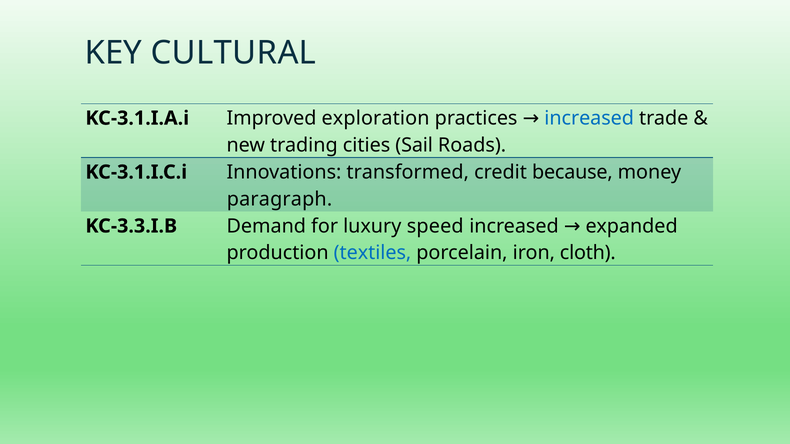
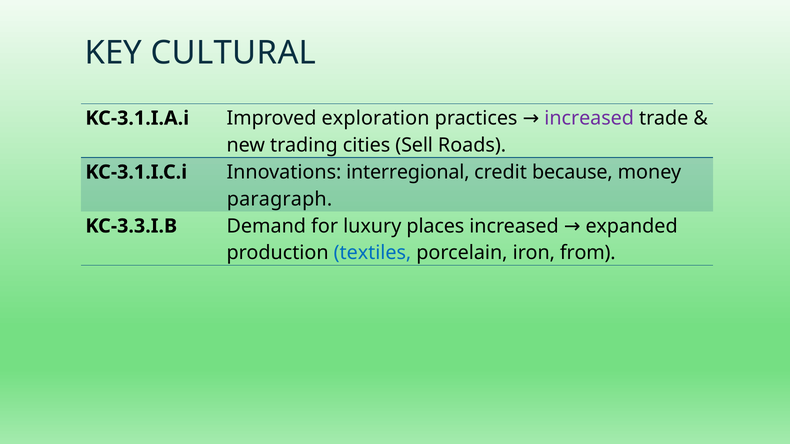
increased colour: blue -> purple (589, 118)
Sail: Sail -> Sell (414, 145)
transformed: transformed -> interregional (408, 172)
speed: speed -> places (435, 226)
cloth: cloth -> from (588, 253)
